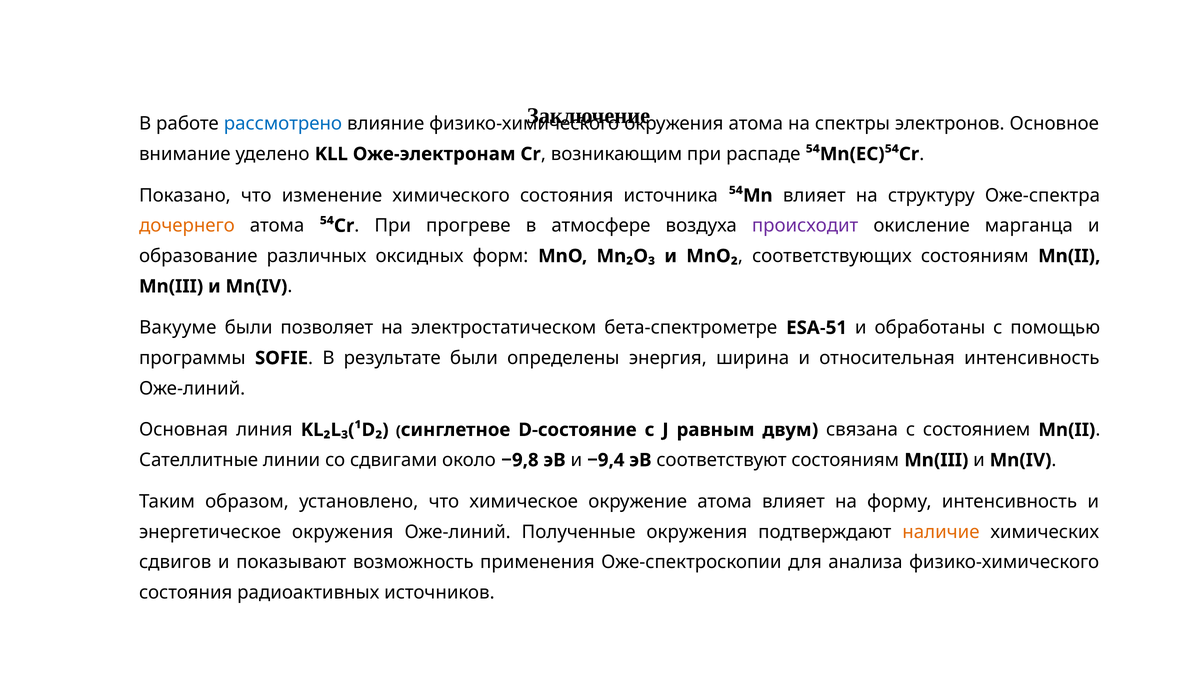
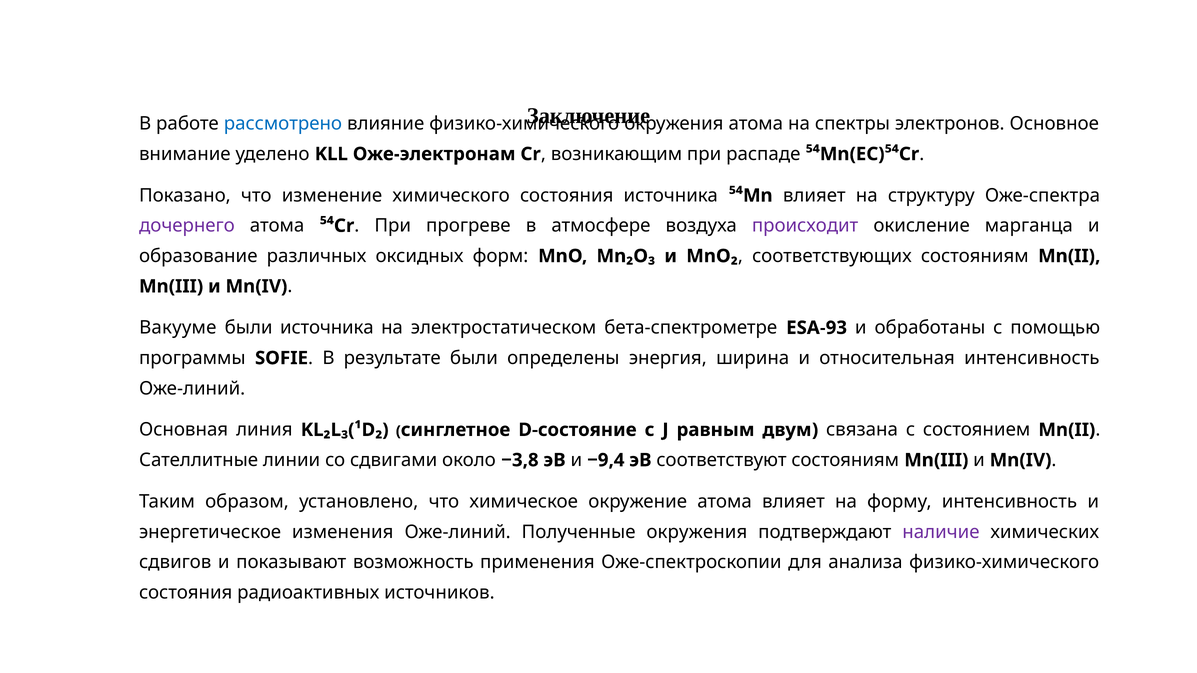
дочернего colour: orange -> purple (187, 226)
были позволяет: позволяет -> источника (327, 328)
ESA-51: ESA-51 -> ESA-93 (817, 328)
−9,8: −9,8 -> −3,8 (520, 460)
энергетическое окружения: окружения -> изменения (343, 532)
наличие colour: orange -> purple (941, 532)
